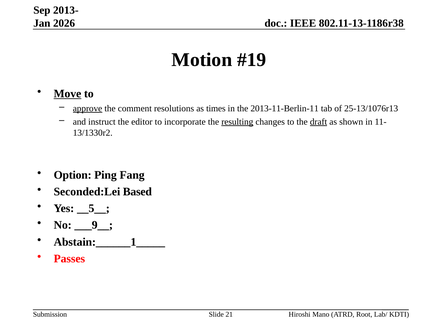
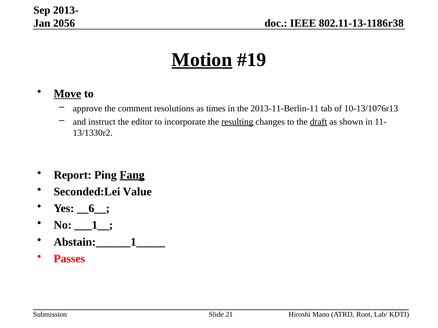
2026: 2026 -> 2056 (64, 23)
Motion underline: none -> present (202, 60)
approve underline: present -> none (88, 109)
25-13/1076r13: 25-13/1076r13 -> 10-13/1076r13 (371, 109)
Option: Option -> Report (73, 175)
Fang underline: none -> present (132, 175)
Based: Based -> Value (137, 192)
__5__: __5__ -> __6__ (93, 209)
___9__: ___9__ -> ___1__ (94, 225)
